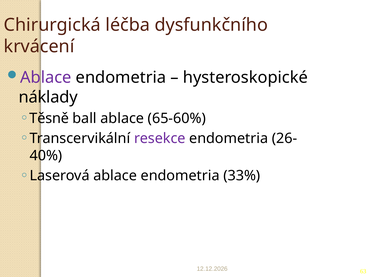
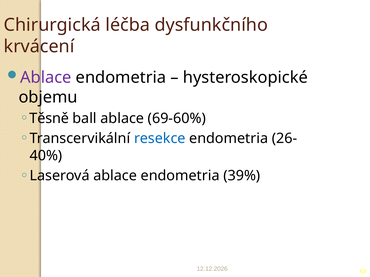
náklady: náklady -> objemu (48, 97)
65-60%: 65-60% -> 69-60% (177, 119)
resekce colour: purple -> blue (160, 139)
33%: 33% -> 39% (242, 176)
